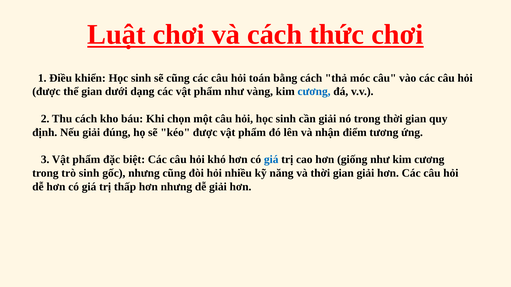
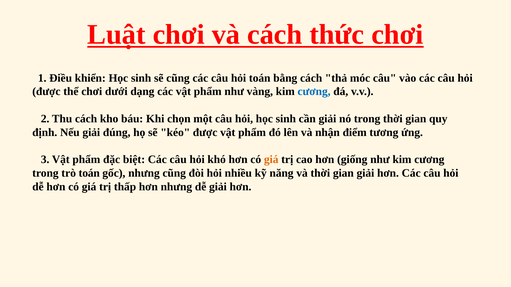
thể gian: gian -> chơi (92, 92)
giá colour: blue -> orange (271, 160)
trò sinh: sinh -> toán (89, 173)
